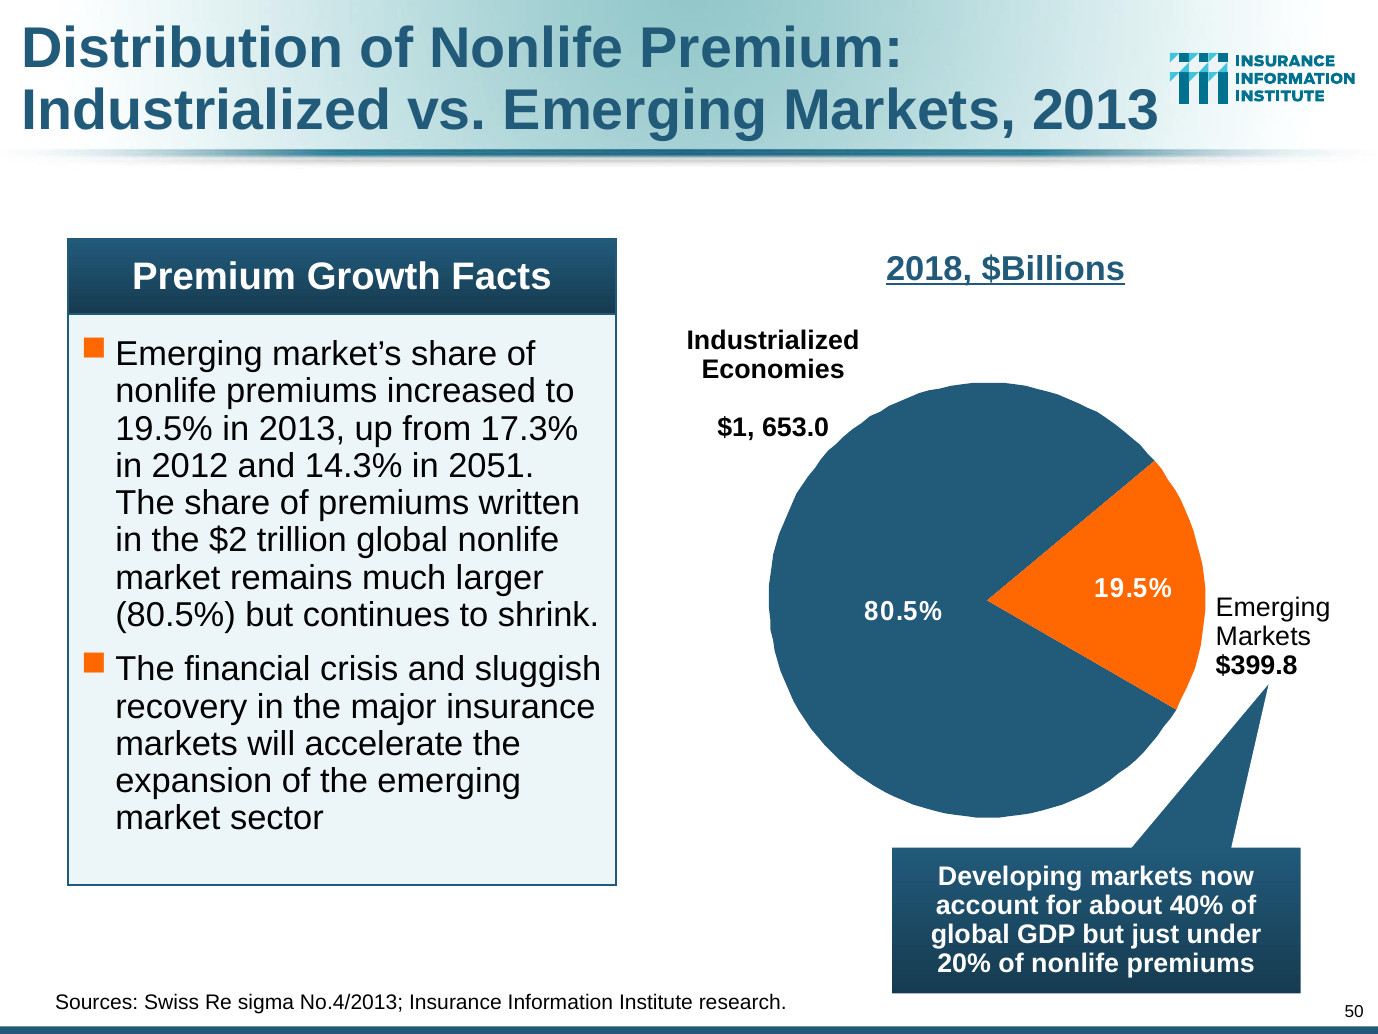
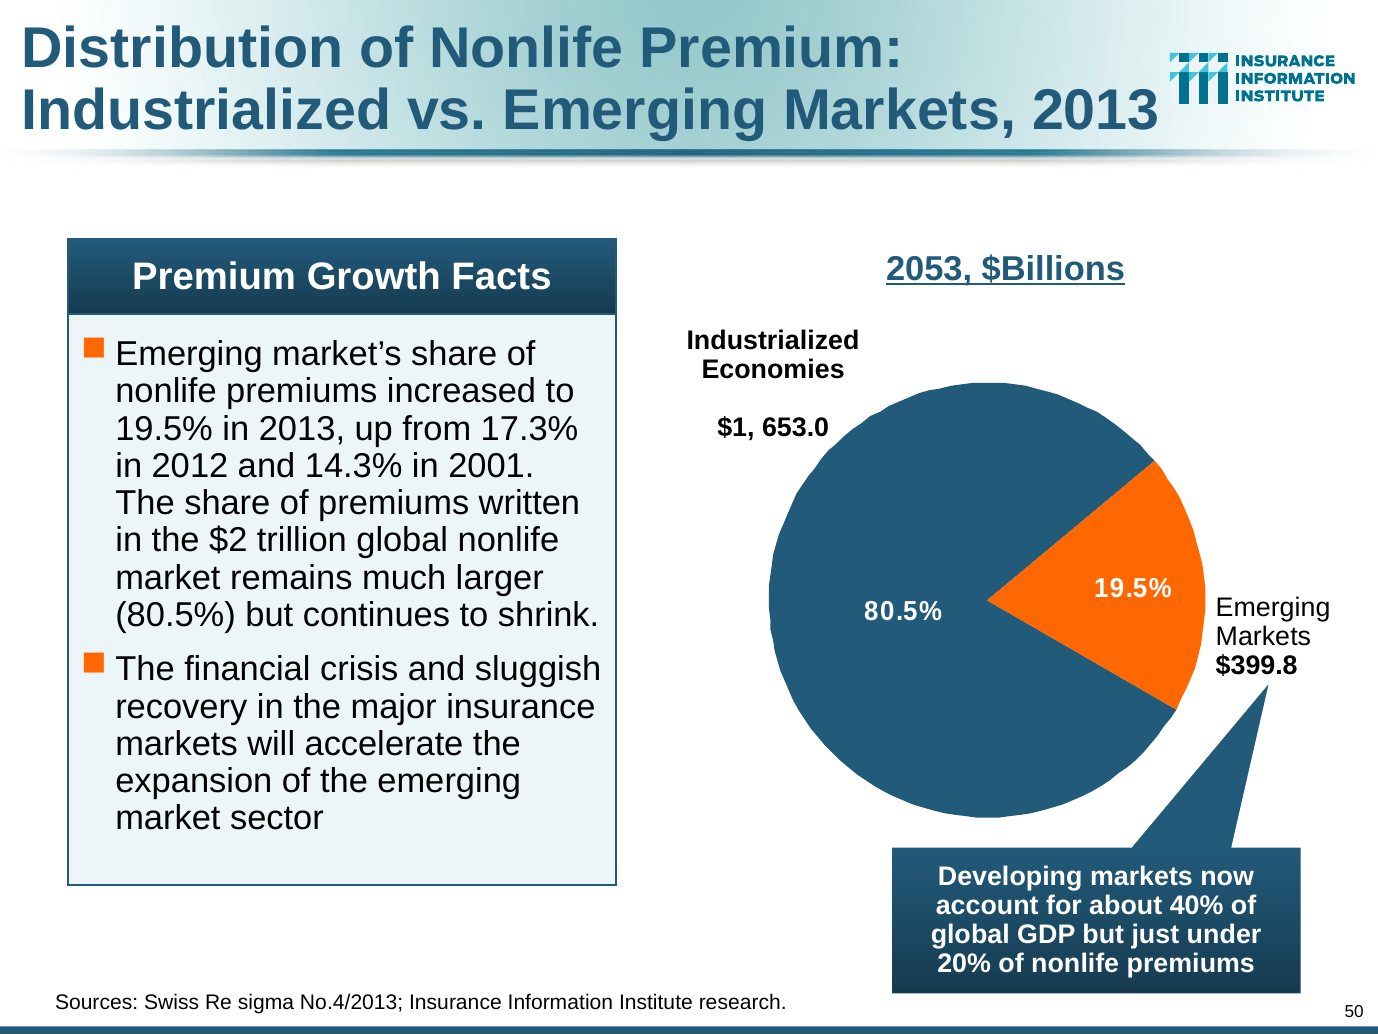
2018: 2018 -> 2053 (929, 269)
2051: 2051 -> 2001 (491, 466)
